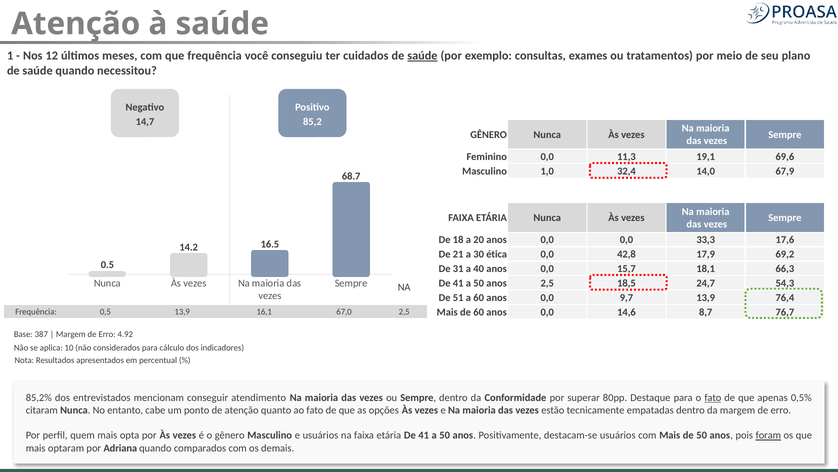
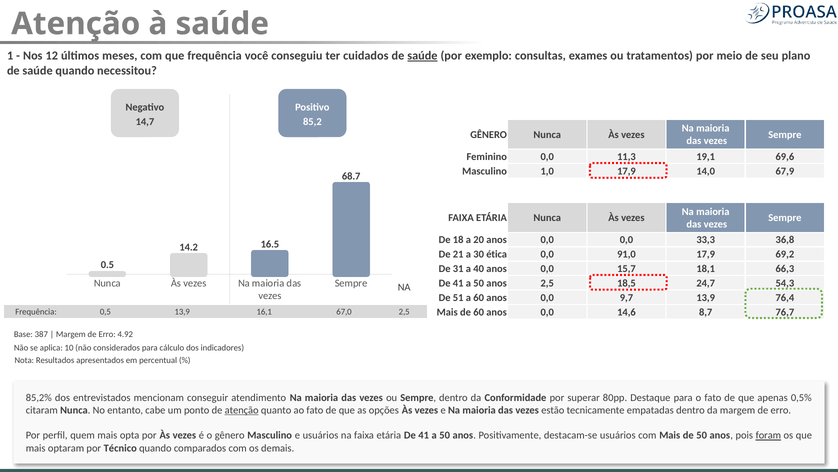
1,0 32,4: 32,4 -> 17,9 (626, 171)
17,6: 17,6 -> 36,8 (785, 240)
42,8: 42,8 -> 91,0 (626, 254)
fato underline: present -> none (713, 397)
atenção underline: none -> present (242, 410)
Adriana: Adriana -> Técnico (120, 447)
